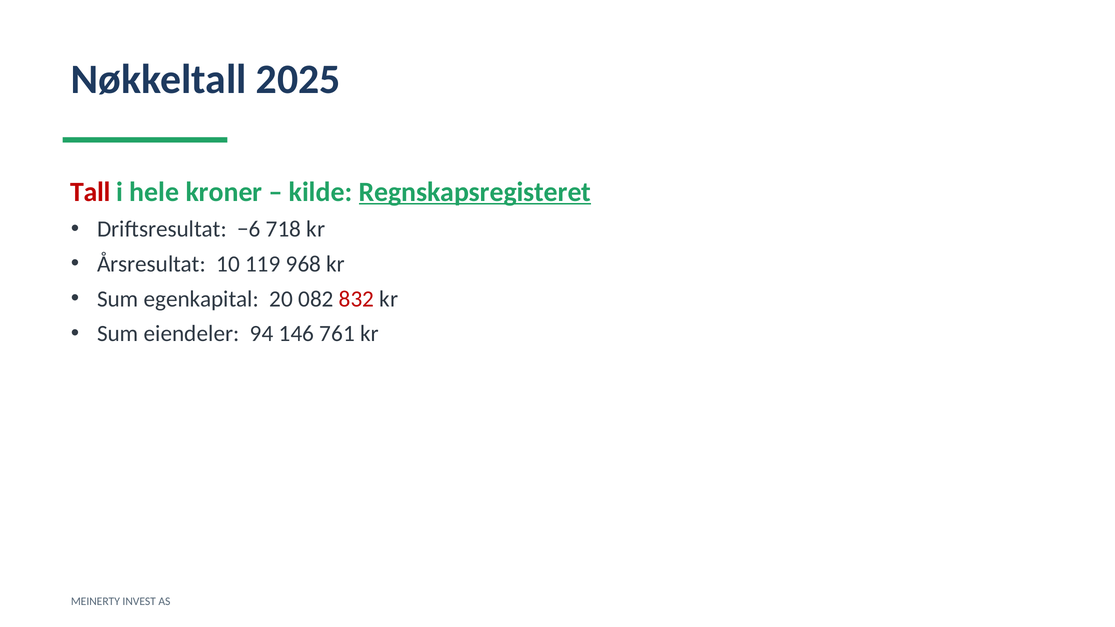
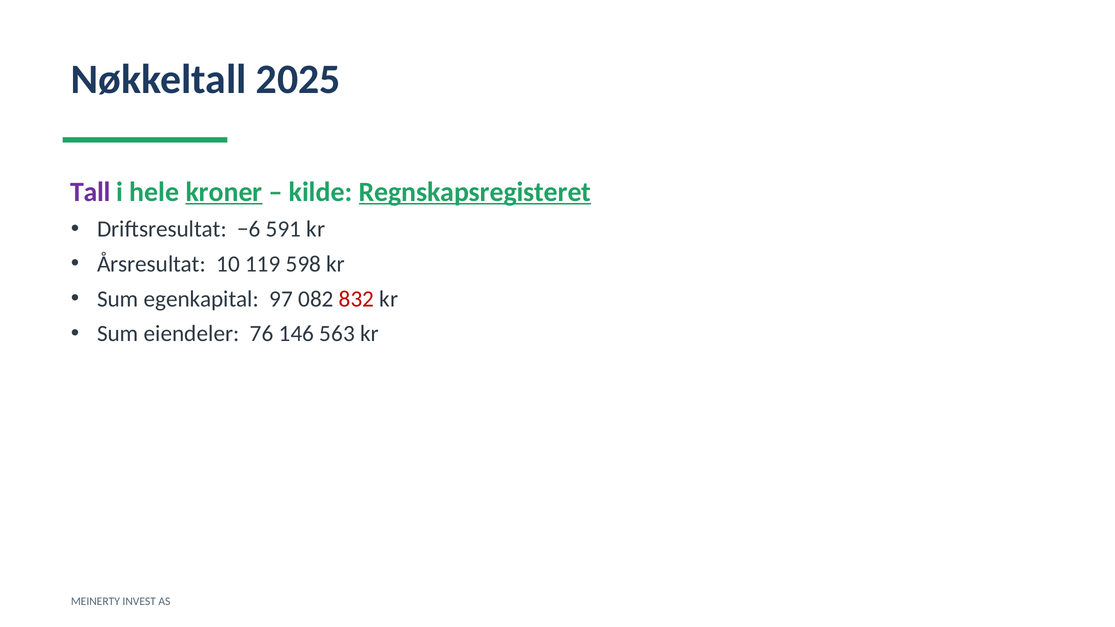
Tall colour: red -> purple (91, 192)
kroner underline: none -> present (224, 192)
718: 718 -> 591 (283, 229)
968: 968 -> 598 (303, 264)
20: 20 -> 97 (281, 299)
94: 94 -> 76 (262, 334)
761: 761 -> 563 (337, 334)
